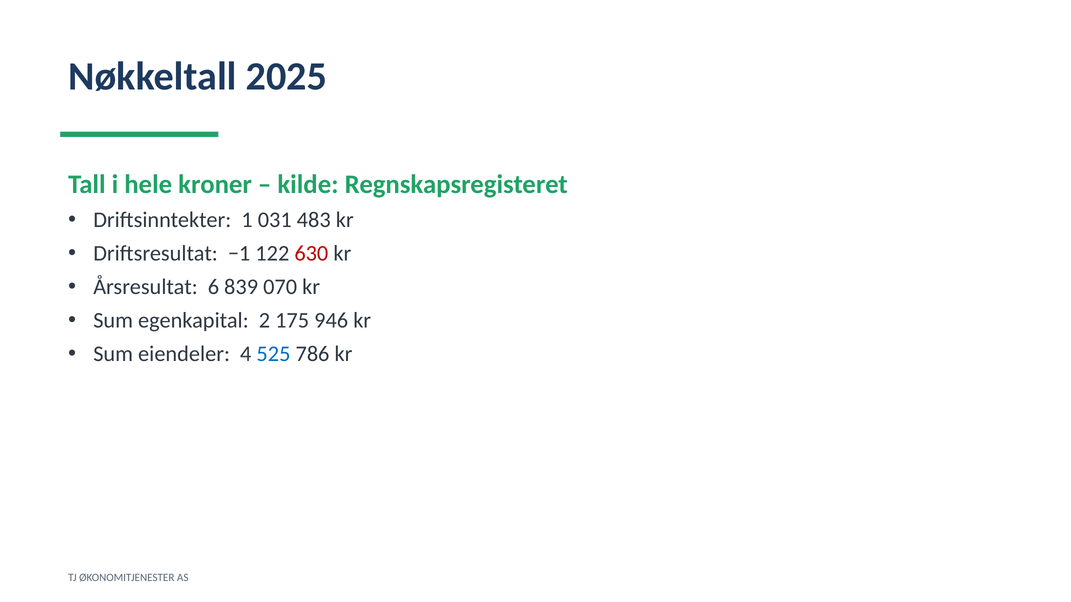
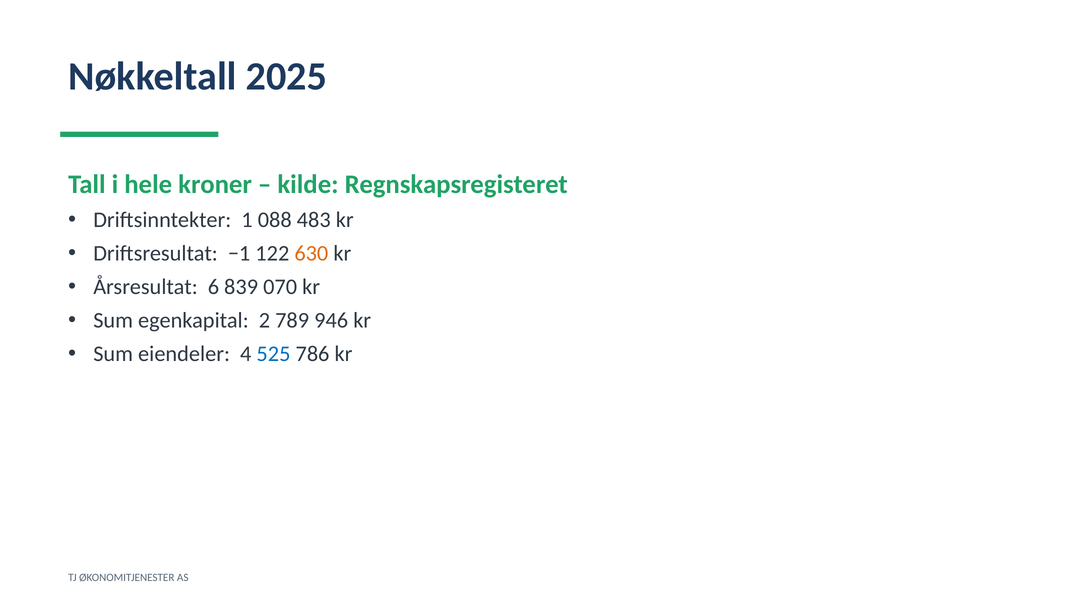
031: 031 -> 088 (275, 220)
630 colour: red -> orange (311, 254)
175: 175 -> 789 (292, 321)
